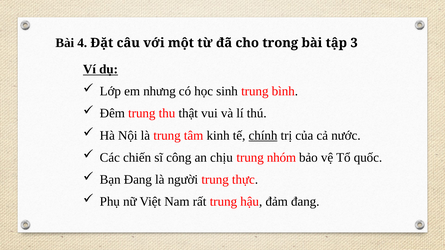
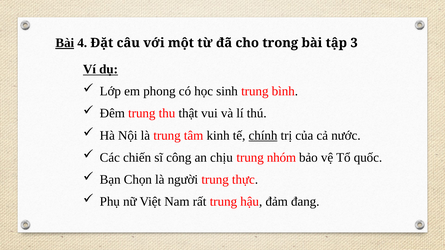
Bài underline: none -> present (65, 43)
nhưng: nhưng -> phong (159, 91)
Bạn Đang: Đang -> Chọn (138, 180)
